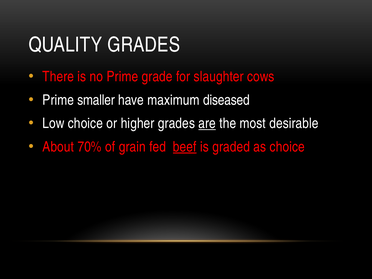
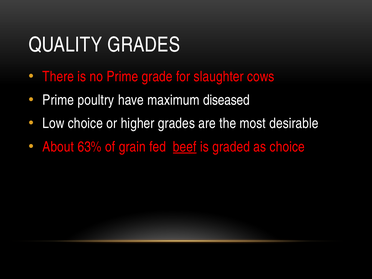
smaller: smaller -> poultry (96, 100)
are underline: present -> none (207, 123)
70%: 70% -> 63% (90, 147)
